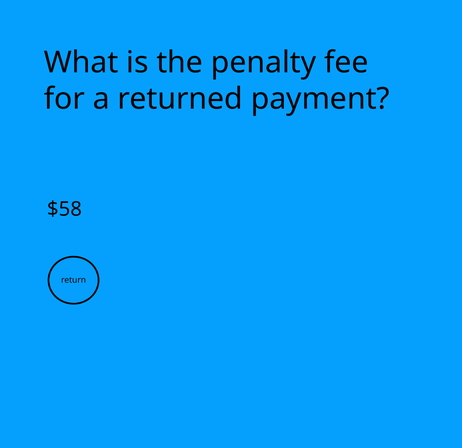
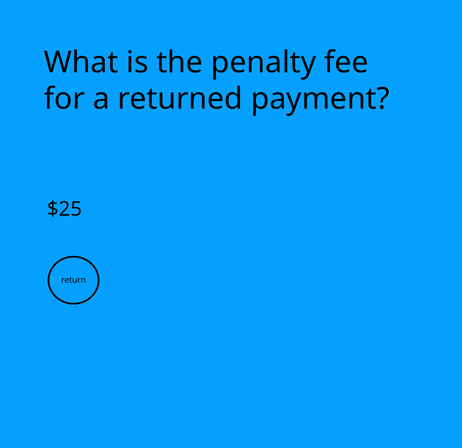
$58: $58 -> $25 (65, 209)
